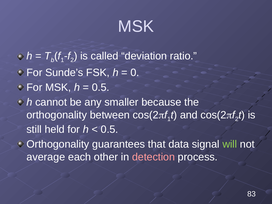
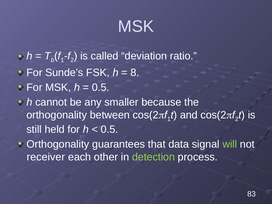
0: 0 -> 8 (135, 73)
average: average -> receiver (46, 157)
detection colour: pink -> light green (153, 157)
